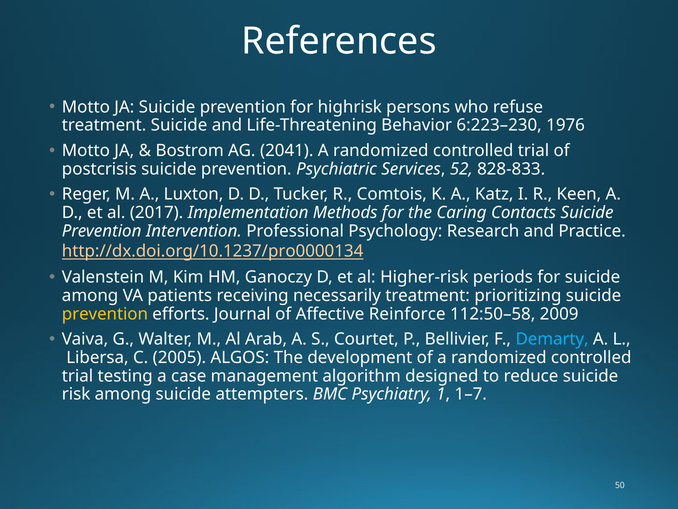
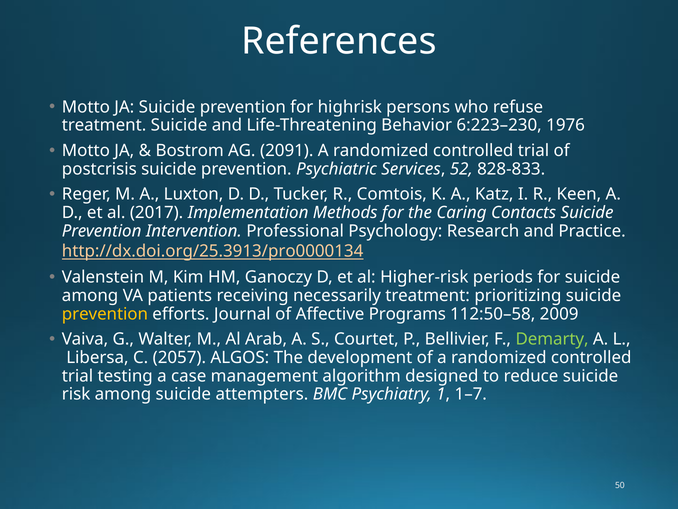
2041: 2041 -> 2091 (287, 151)
http://dx.doi.org/10.1237/pro0000134: http://dx.doi.org/10.1237/pro0000134 -> http://dx.doi.org/25.3913/pro0000134 (213, 251)
Reinforce: Reinforce -> Programs (407, 314)
Demarty colour: light blue -> light green (552, 339)
2005: 2005 -> 2057 (179, 357)
